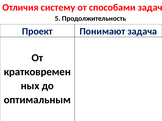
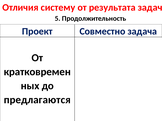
способами: способами -> результата (112, 8)
Понимают: Понимают -> Совместно (102, 31)
оптимальным: оптимальным -> предлагаются (37, 100)
